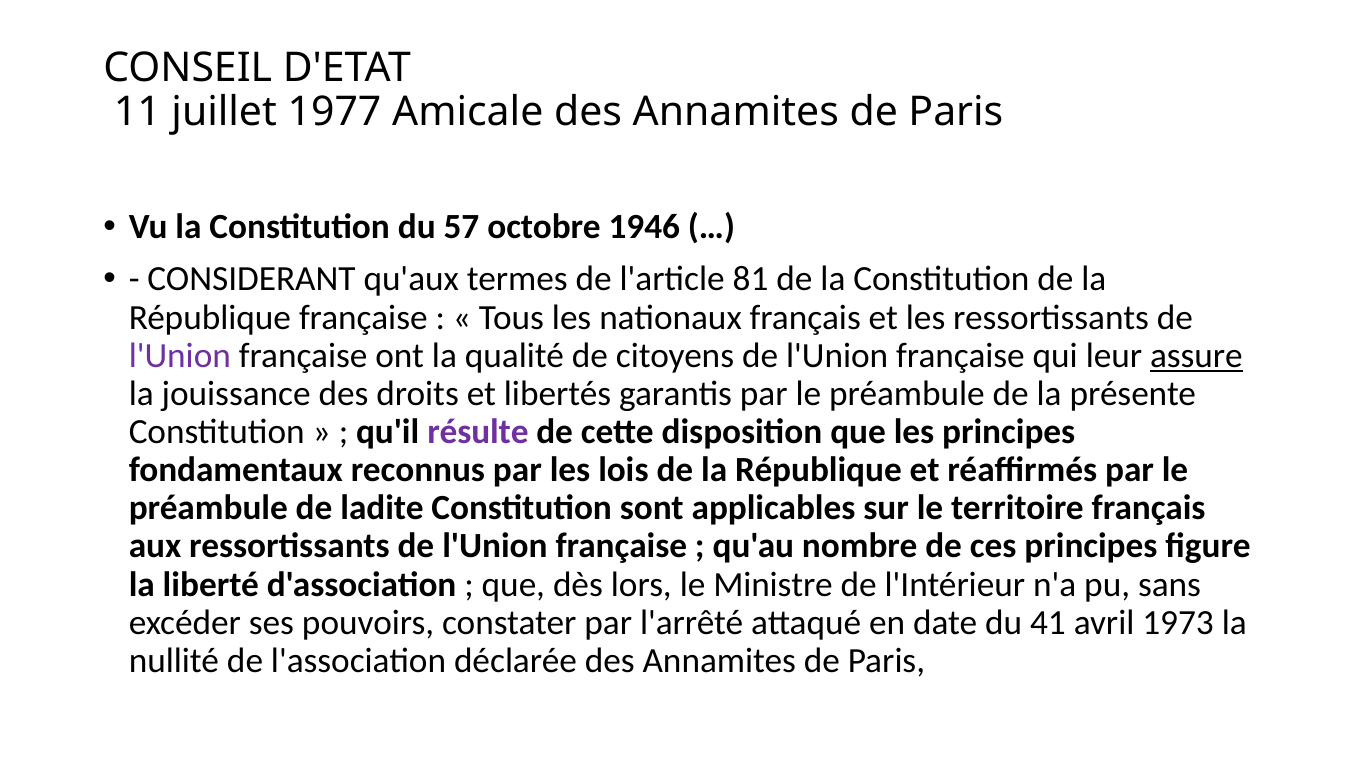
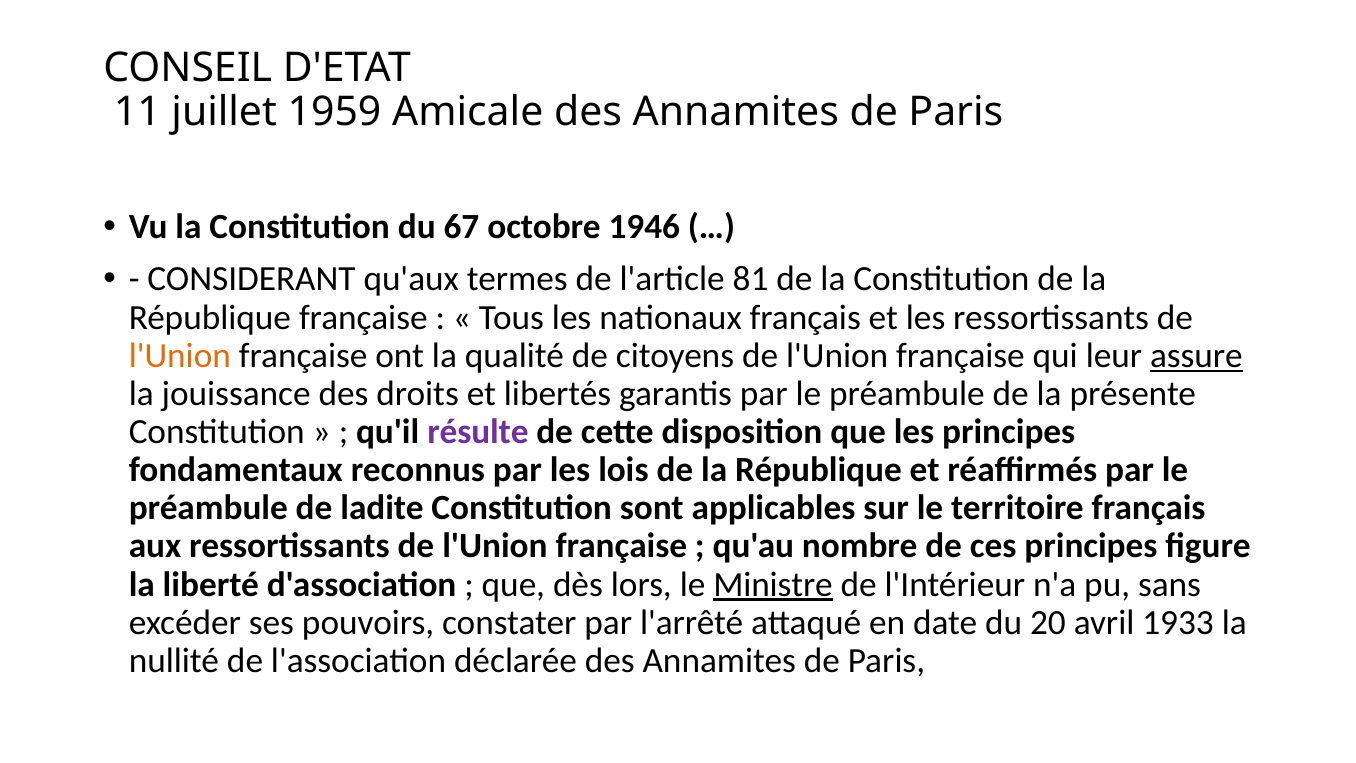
1977: 1977 -> 1959 (334, 112)
57: 57 -> 67 (461, 227)
l'Union colour: purple -> orange (180, 355)
Ministre underline: none -> present (773, 584)
41: 41 -> 20 (1048, 622)
1973: 1973 -> 1933 (1178, 622)
